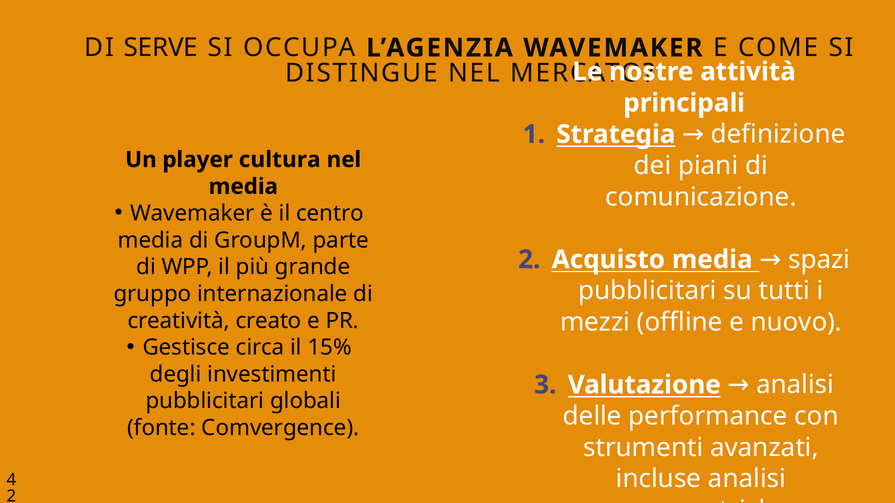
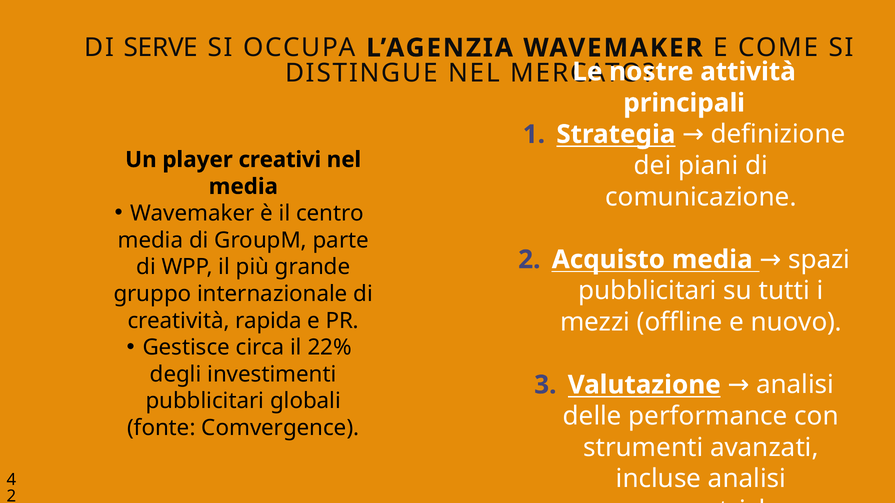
cultura: cultura -> creativi (280, 160)
creato: creato -> rapida (269, 321)
15%: 15% -> 22% (330, 348)
